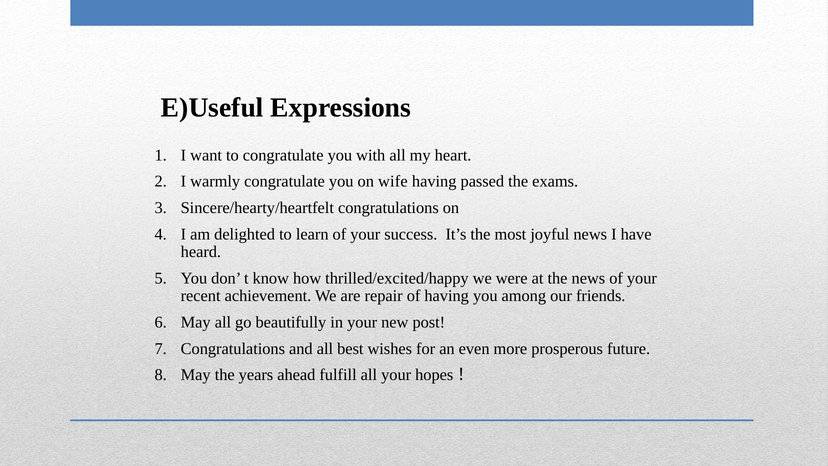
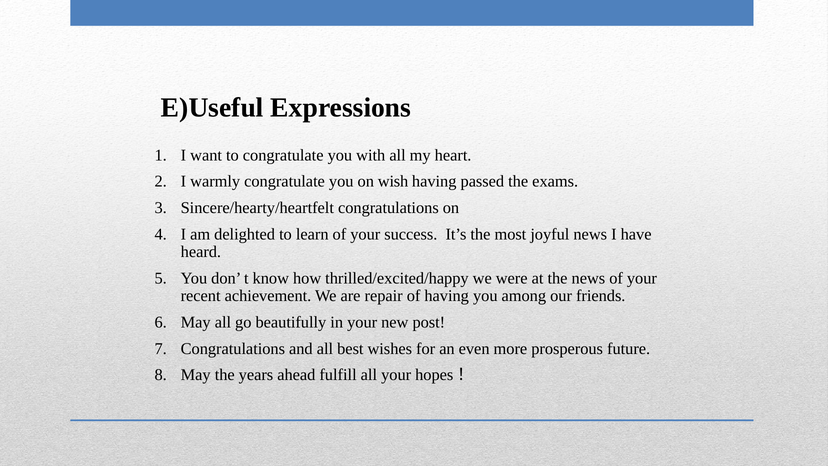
wife: wife -> wish (393, 181)
